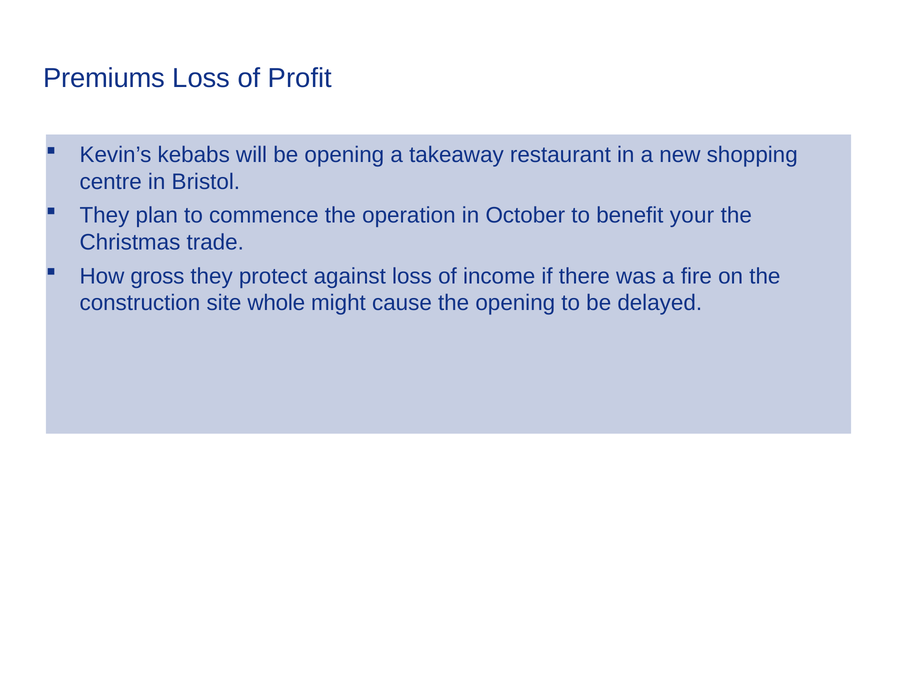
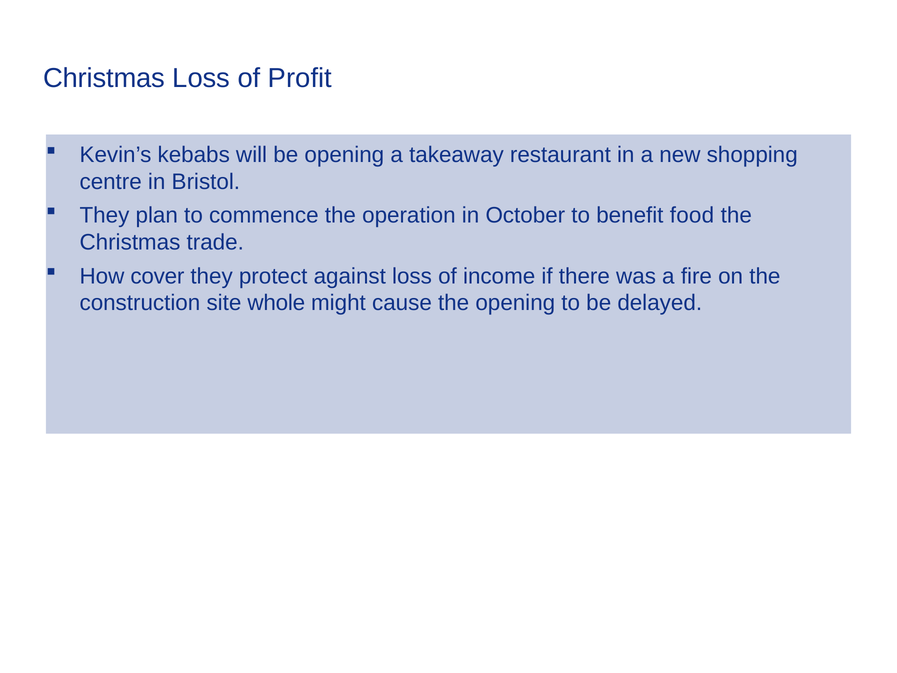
Premiums: Premiums -> Christmas (104, 78)
your: your -> food (692, 215)
How gross: gross -> cover (157, 276)
